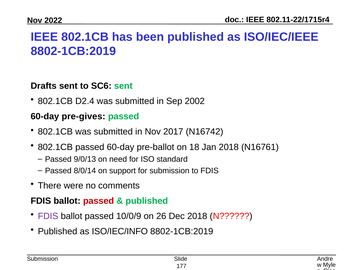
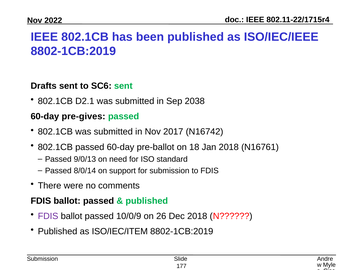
D2.4: D2.4 -> D2.1 (85, 101)
2002: 2002 -> 2038 (195, 101)
passed colour: red -> black (99, 201)
ISO/IEC/INFO: ISO/IEC/INFO -> ISO/IEC/ITEM (120, 231)
